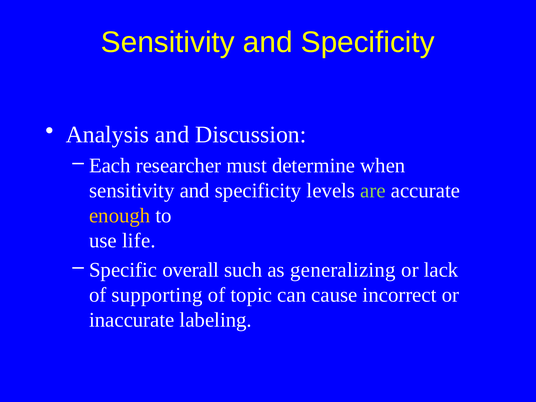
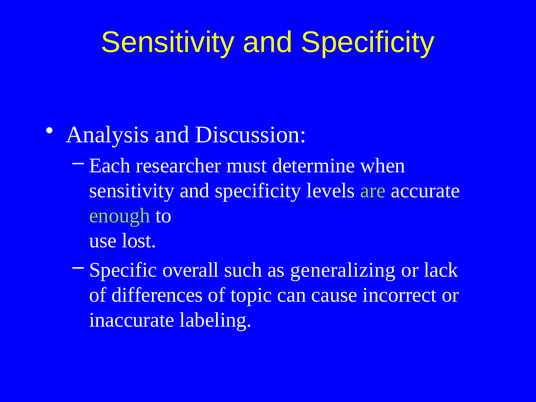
enough colour: yellow -> light green (120, 216)
life: life -> lost (139, 241)
supporting: supporting -> differences (157, 295)
